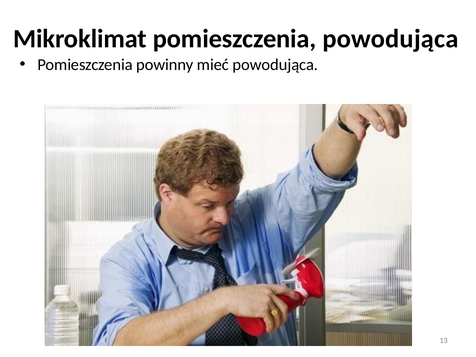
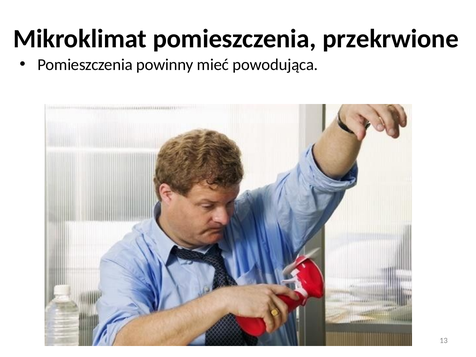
pomieszczenia powodująca: powodująca -> przekrwione (391, 39)
